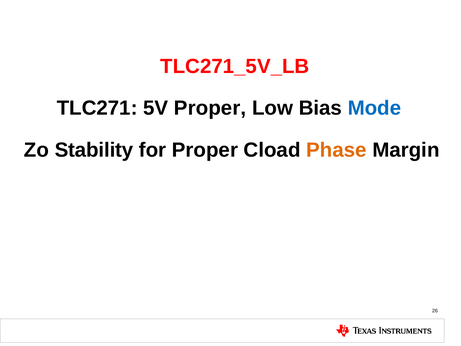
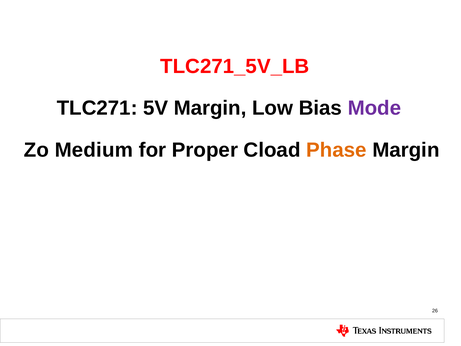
5V Proper: Proper -> Margin (210, 108)
Mode colour: blue -> purple (374, 108)
Stability: Stability -> Medium (94, 150)
